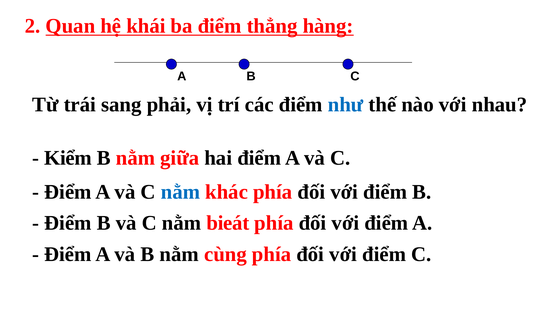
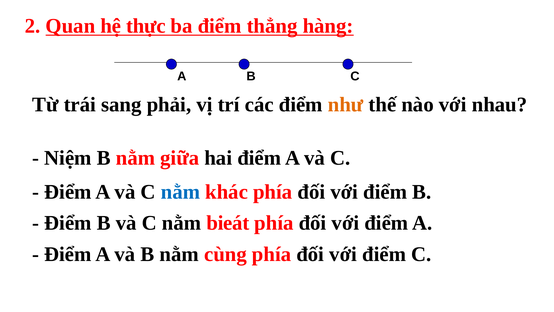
khái: khái -> thực (146, 26)
như colour: blue -> orange (346, 105)
Kiểm: Kiểm -> Niệm (68, 158)
